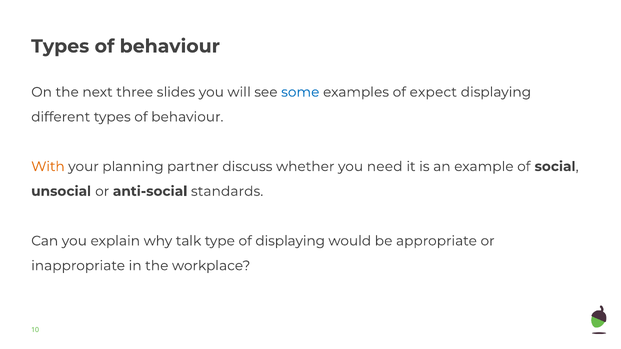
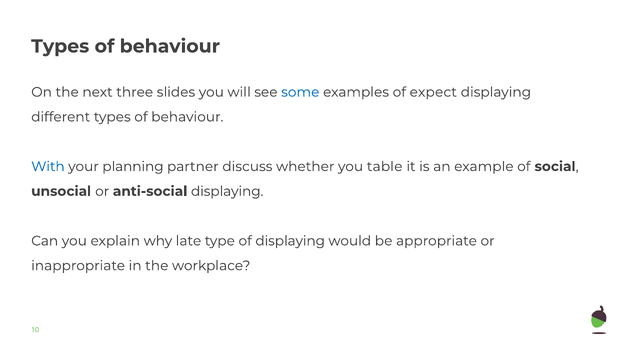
With colour: orange -> blue (48, 167)
need: need -> table (385, 167)
anti-social standards: standards -> displaying (227, 191)
talk: talk -> late (189, 241)
